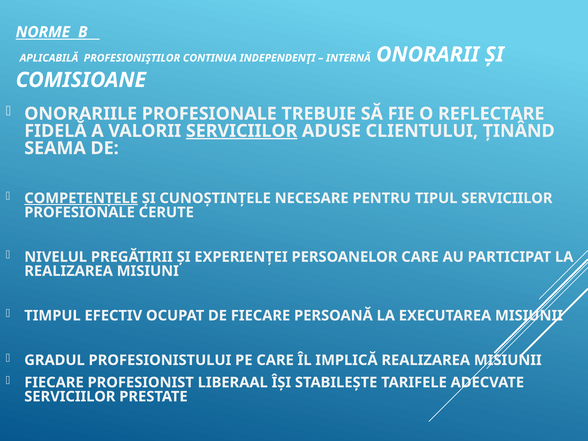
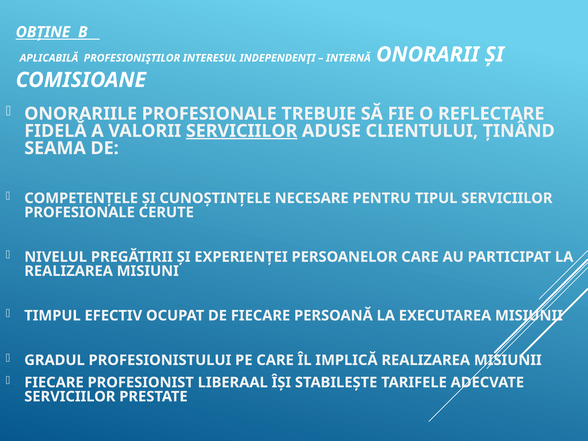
NORME: NORME -> OBŢINE (43, 32)
CONTINUA: CONTINUA -> INTERESUL (210, 58)
COMPETENŢELE underline: present -> none (81, 198)
